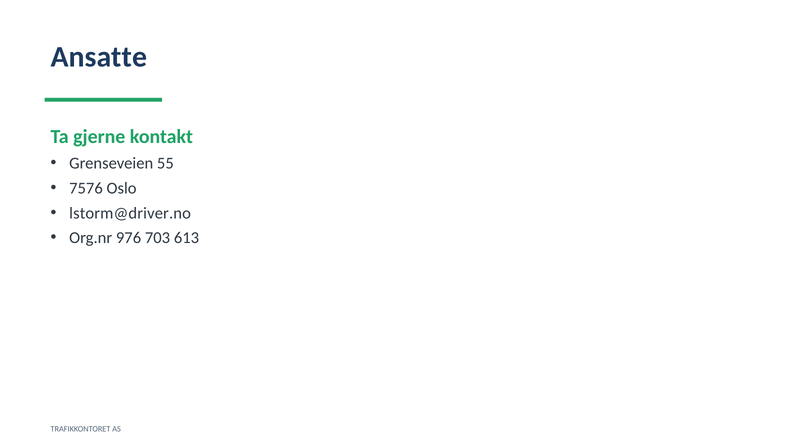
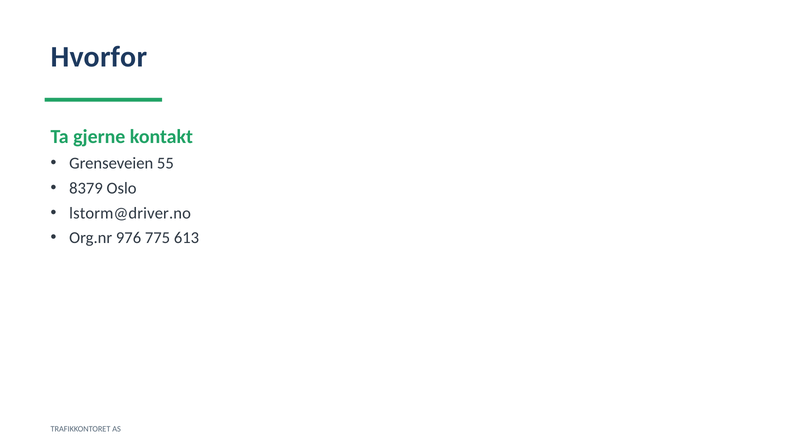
Ansatte: Ansatte -> Hvorfor (99, 57)
7576: 7576 -> 8379 (86, 188)
703: 703 -> 775 (157, 238)
